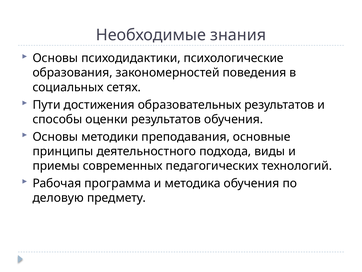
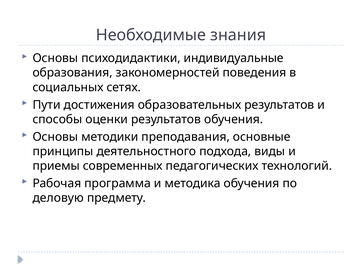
психологические: психологические -> индивидуальные (234, 58)
